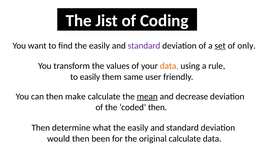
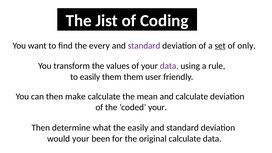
find the easily: easily -> every (99, 46)
data colour: orange -> purple (169, 66)
them same: same -> them (133, 77)
mean underline: present -> none (147, 96)
and decrease: decrease -> calculate (192, 96)
coded then: then -> your (158, 107)
would then: then -> your (81, 139)
